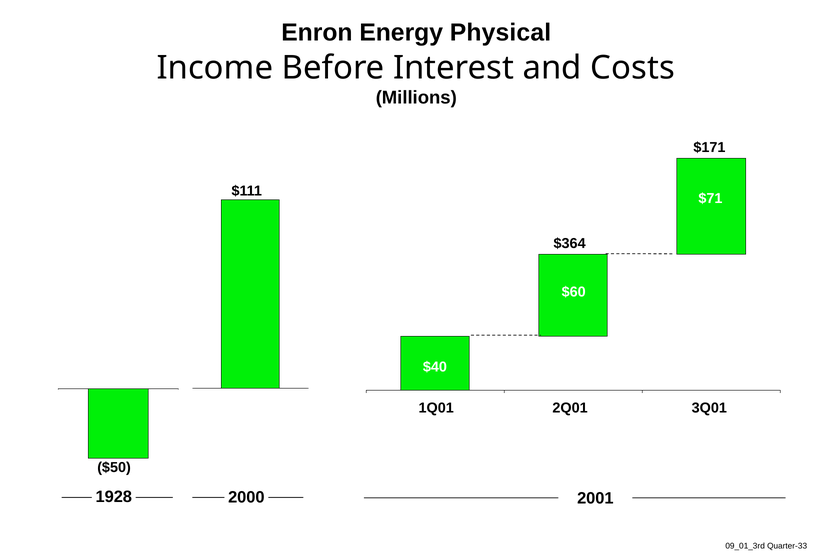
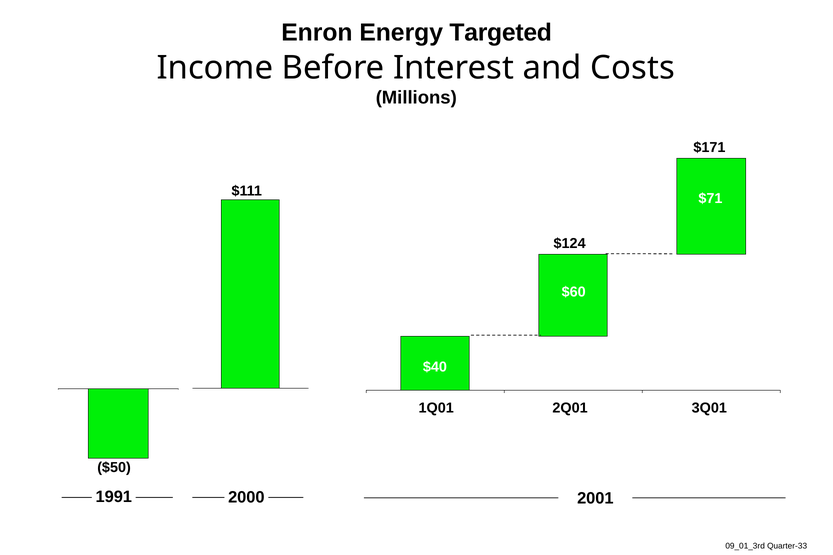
Physical: Physical -> Targeted (501, 33)
$364: $364 -> $124 (570, 244)
1928: 1928 -> 1991 (114, 497)
